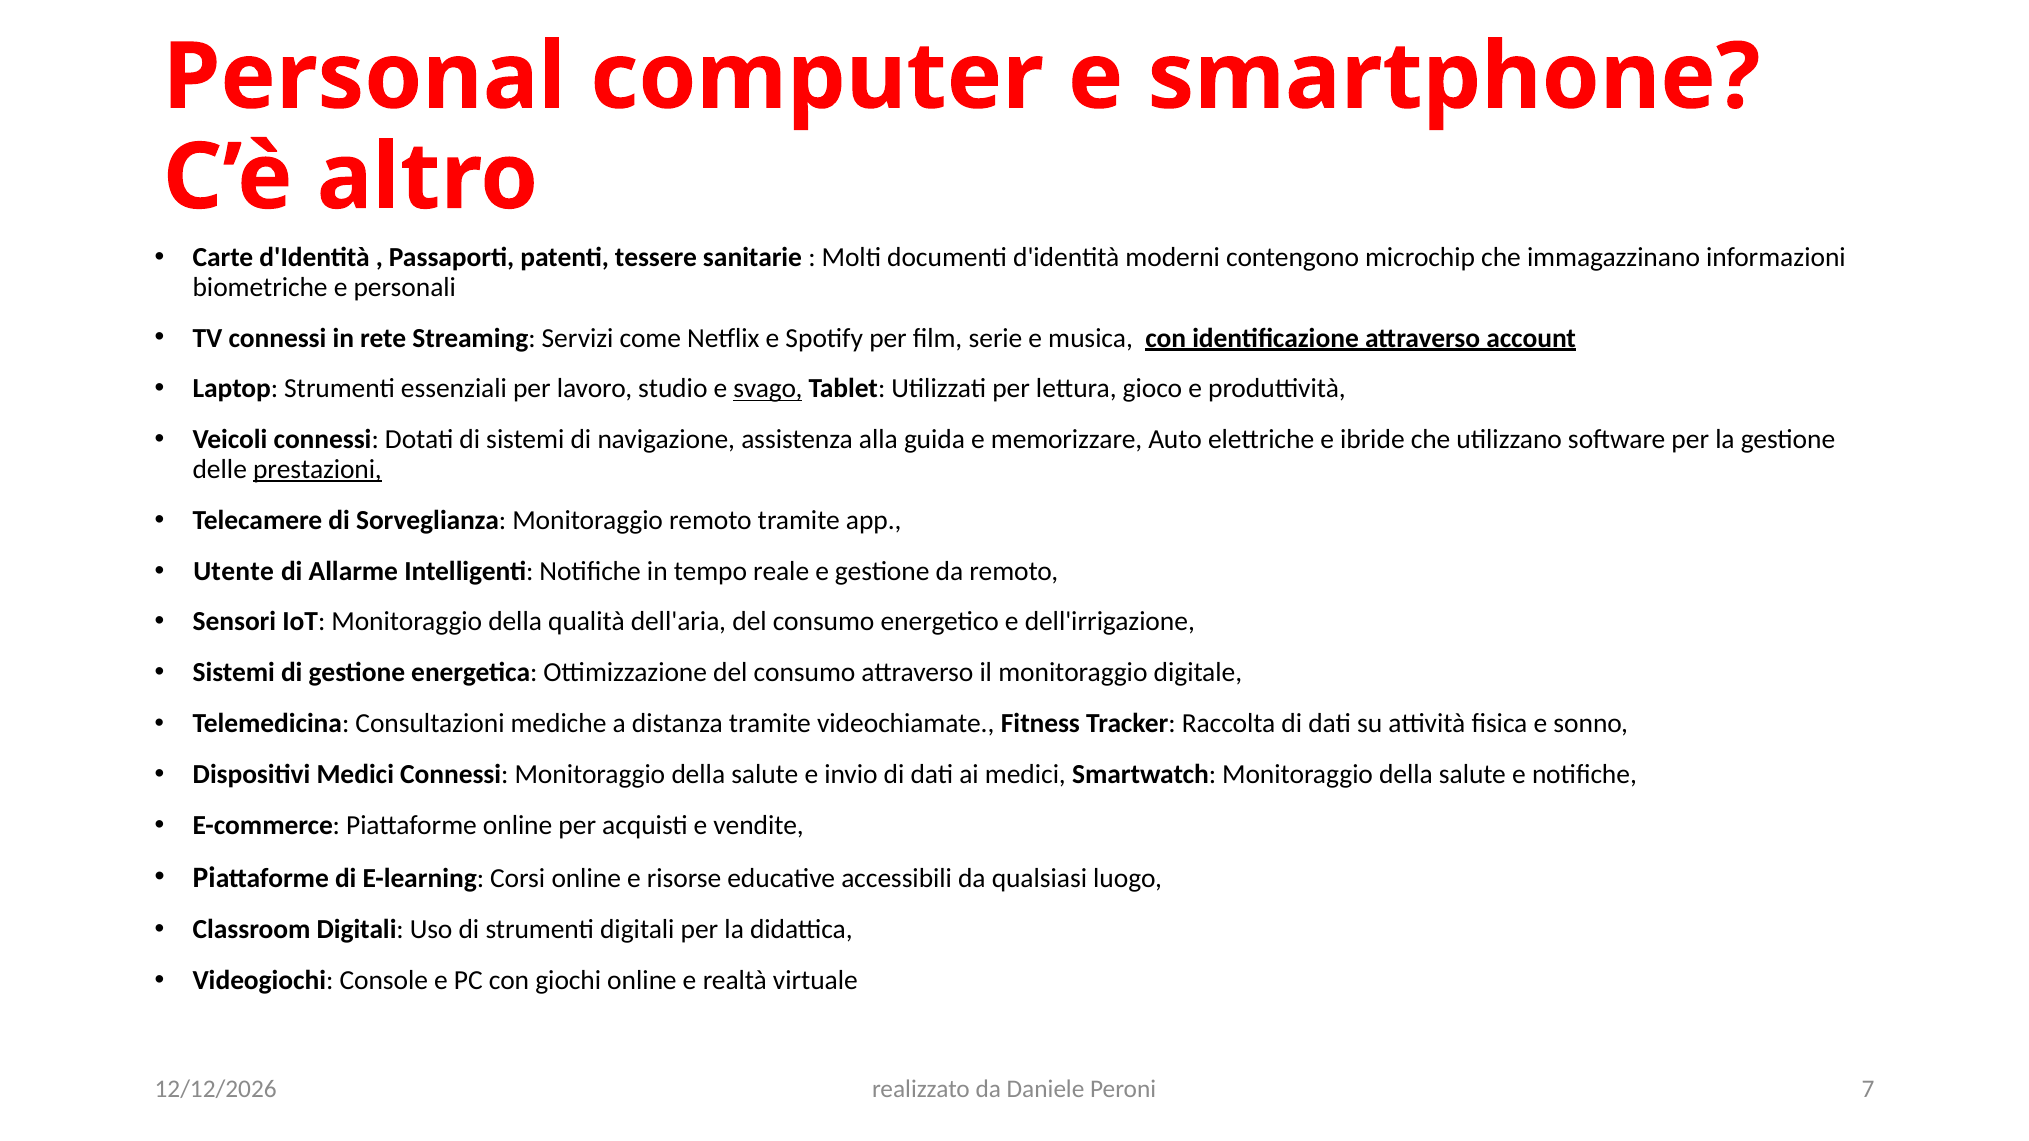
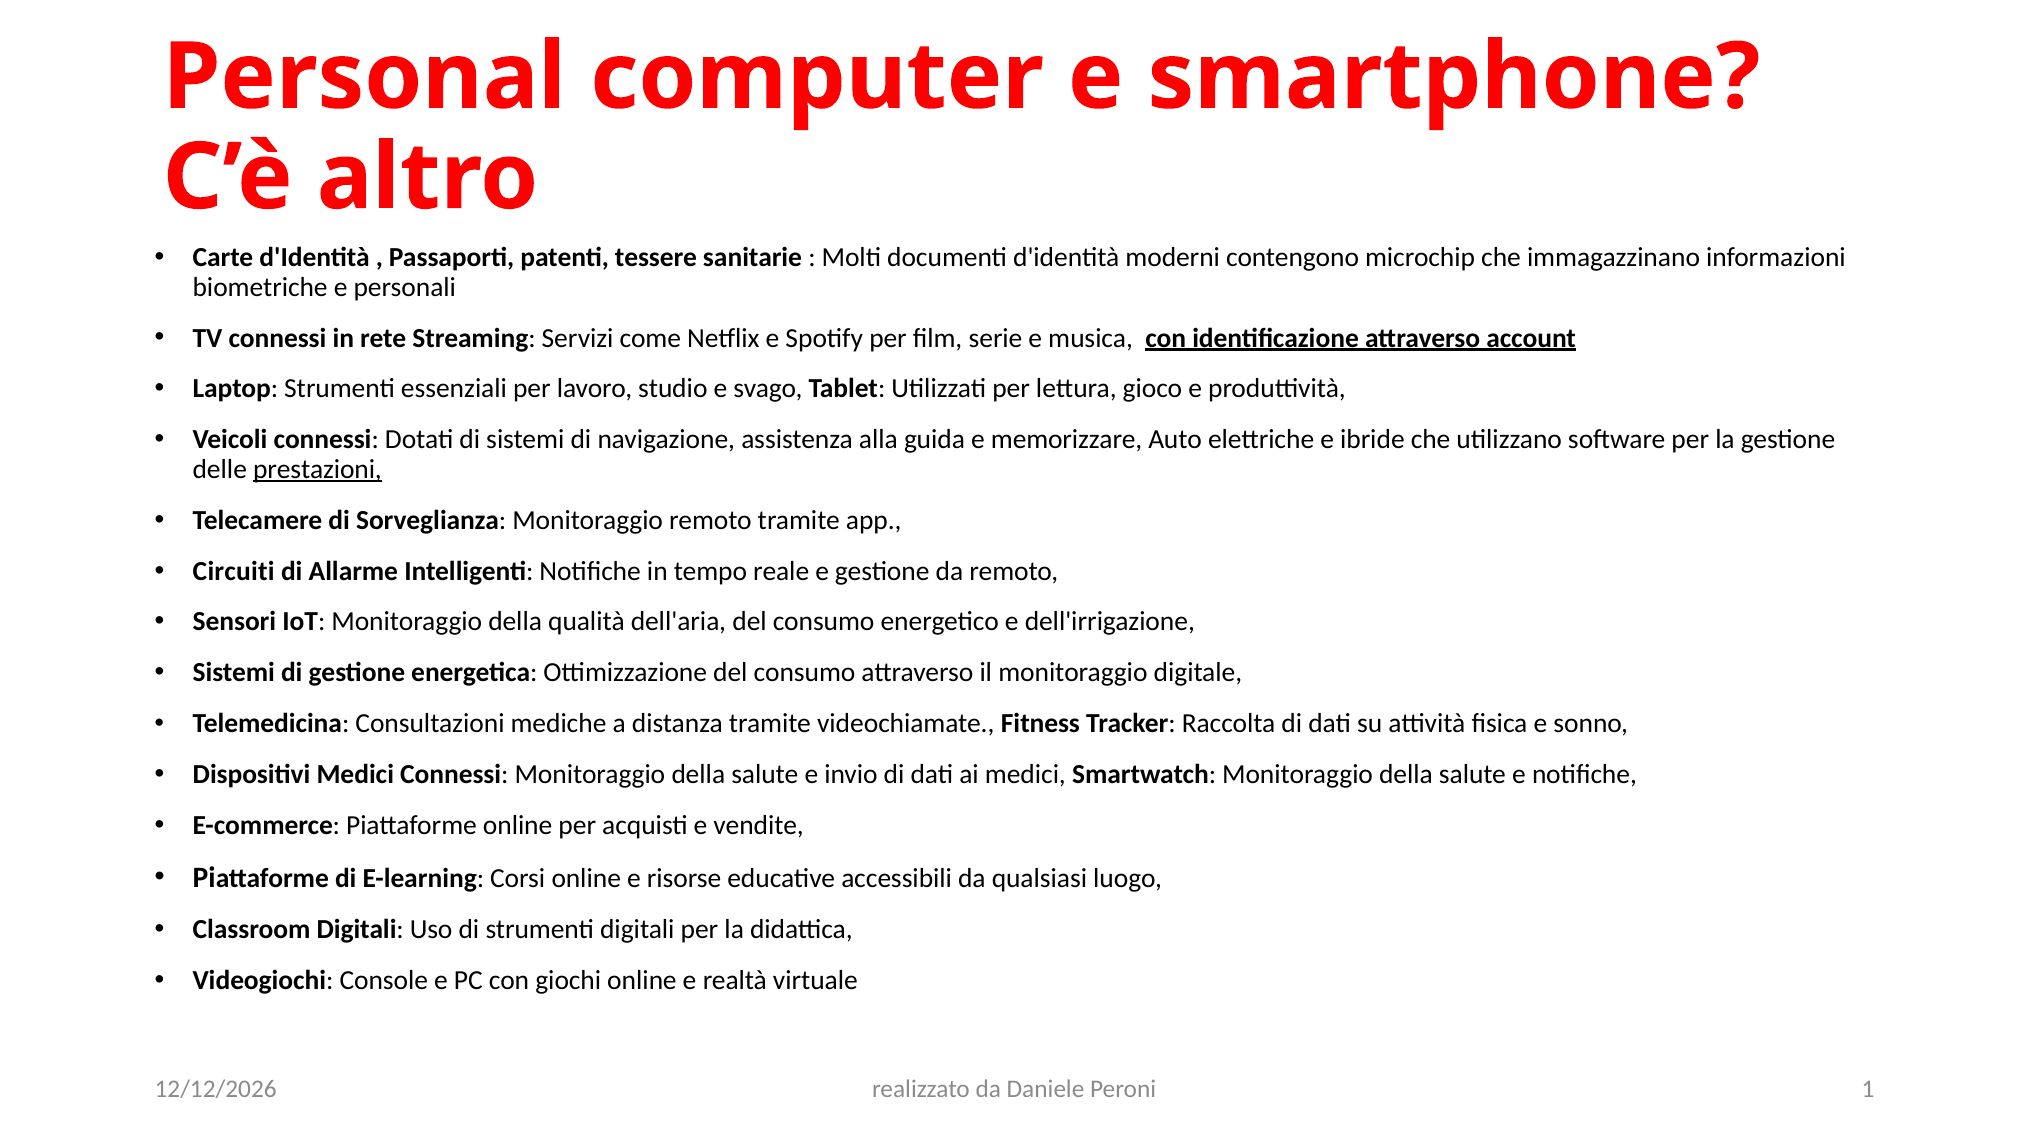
svago underline: present -> none (768, 389)
Utente: Utente -> Circuiti (234, 571)
7: 7 -> 1 (1868, 1090)
